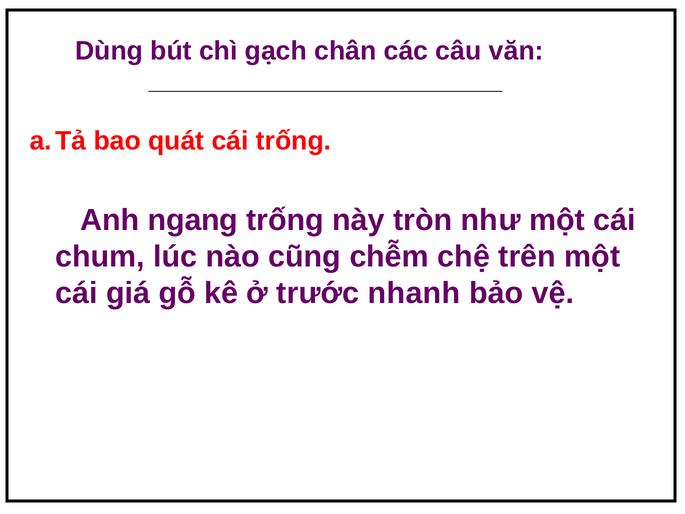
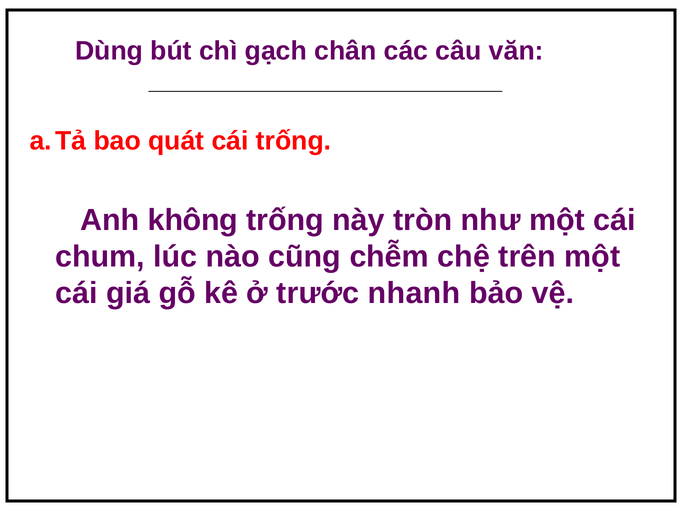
ngang: ngang -> không (193, 220)
